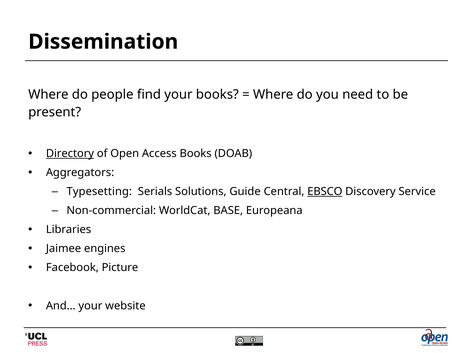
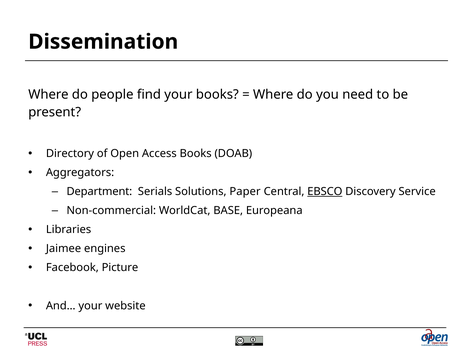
Directory underline: present -> none (70, 154)
Typesetting: Typesetting -> Department (99, 192)
Guide: Guide -> Paper (245, 192)
